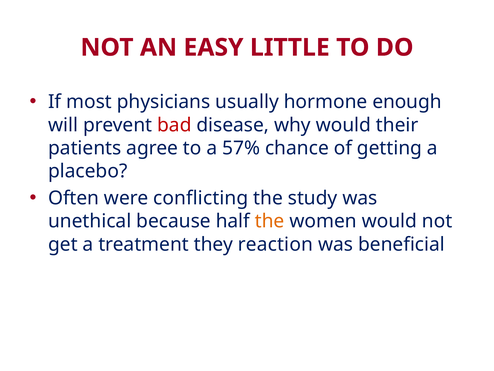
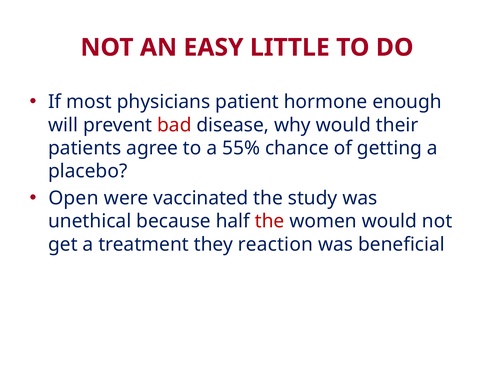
usually: usually -> patient (247, 102)
57%: 57% -> 55% (241, 148)
Often: Often -> Open (74, 198)
conflicting: conflicting -> vaccinated (201, 198)
the colour: orange -> red (270, 221)
